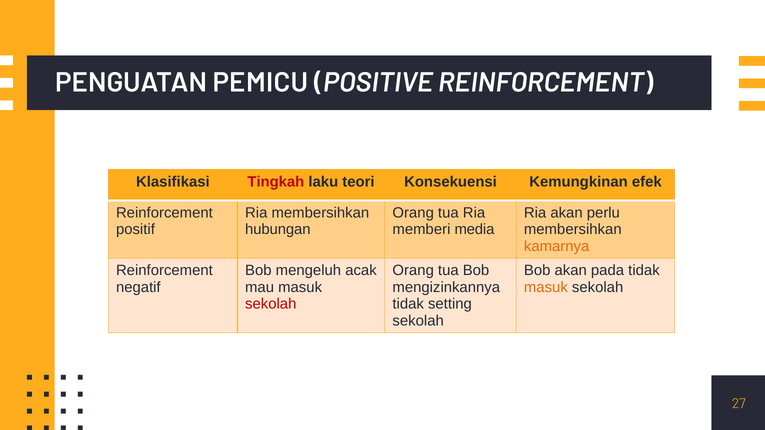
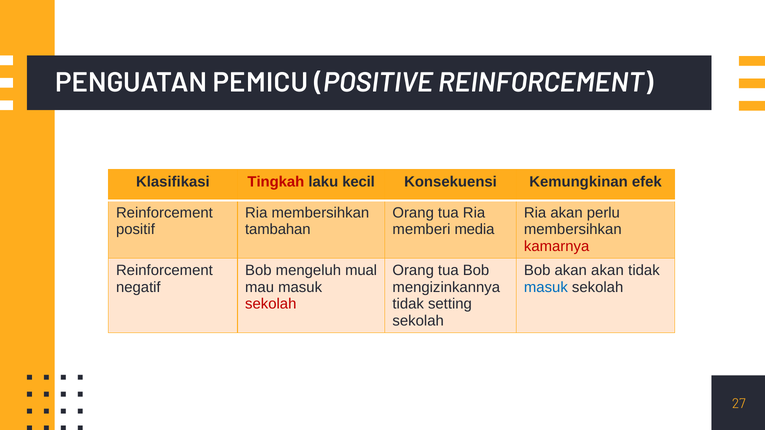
teori: teori -> kecil (359, 182)
hubungan: hubungan -> tambahan (278, 230)
kamarnya colour: orange -> red (557, 246)
acak: acak -> mual (361, 271)
akan pada: pada -> akan (607, 271)
masuk colour: orange -> blue (546, 287)
